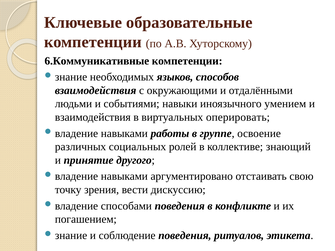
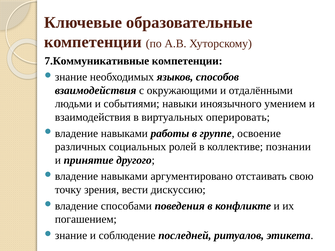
6.Коммуникативные: 6.Коммуникативные -> 7.Коммуникативные (97, 61)
знающий: знающий -> познании (288, 147)
соблюдение поведения: поведения -> последней (185, 236)
